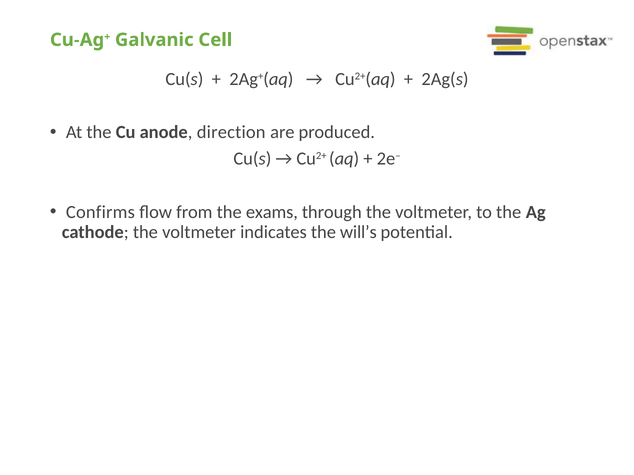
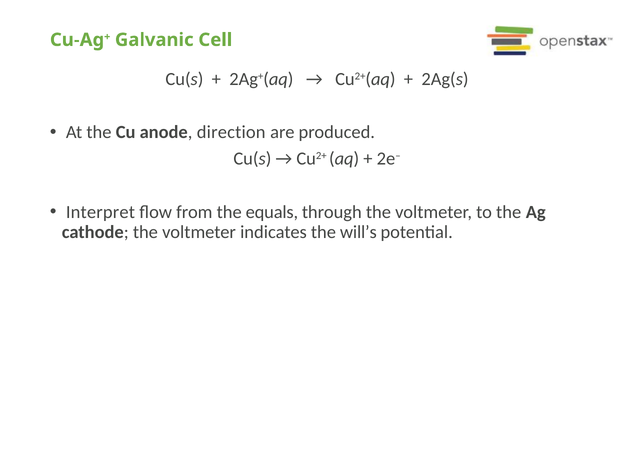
Confirms: Confirms -> Interpret (100, 212)
exams: exams -> equals (272, 212)
